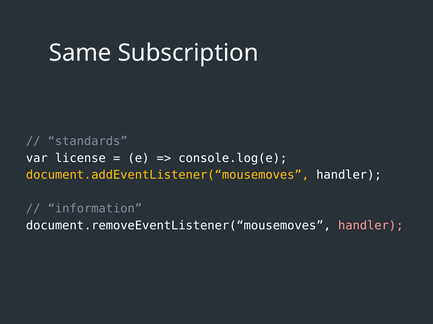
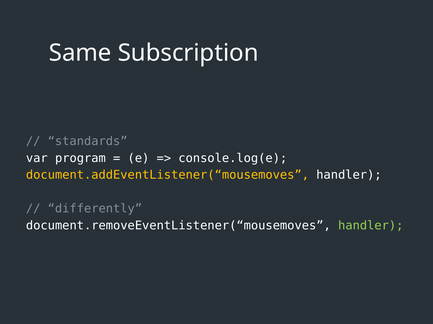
license: license -> program (80, 158)
information: information -> differently (95, 209)
handler colour: pink -> light green (371, 226)
